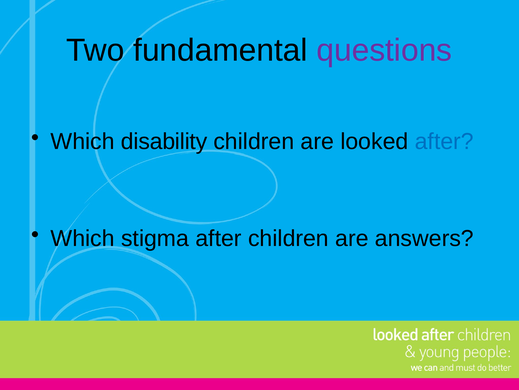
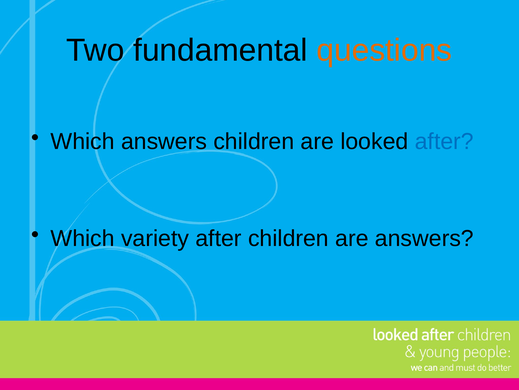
questions colour: purple -> orange (384, 50)
Which disability: disability -> answers (164, 141)
stigma: stigma -> variety (155, 238)
